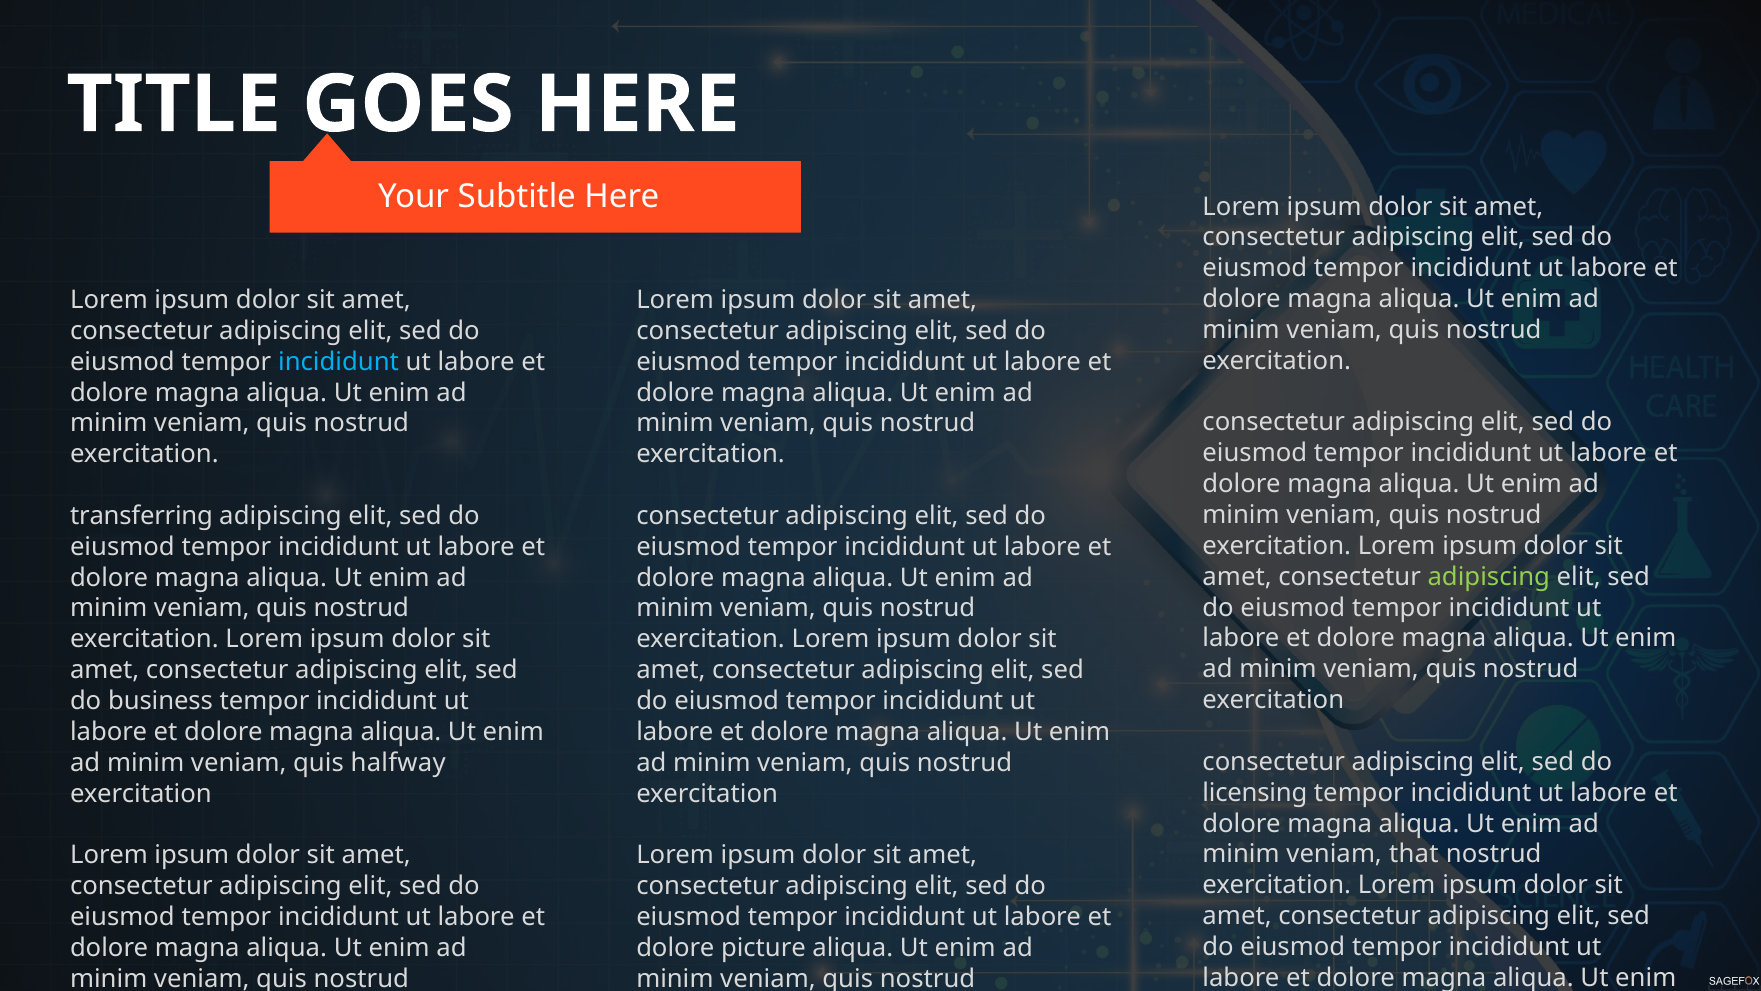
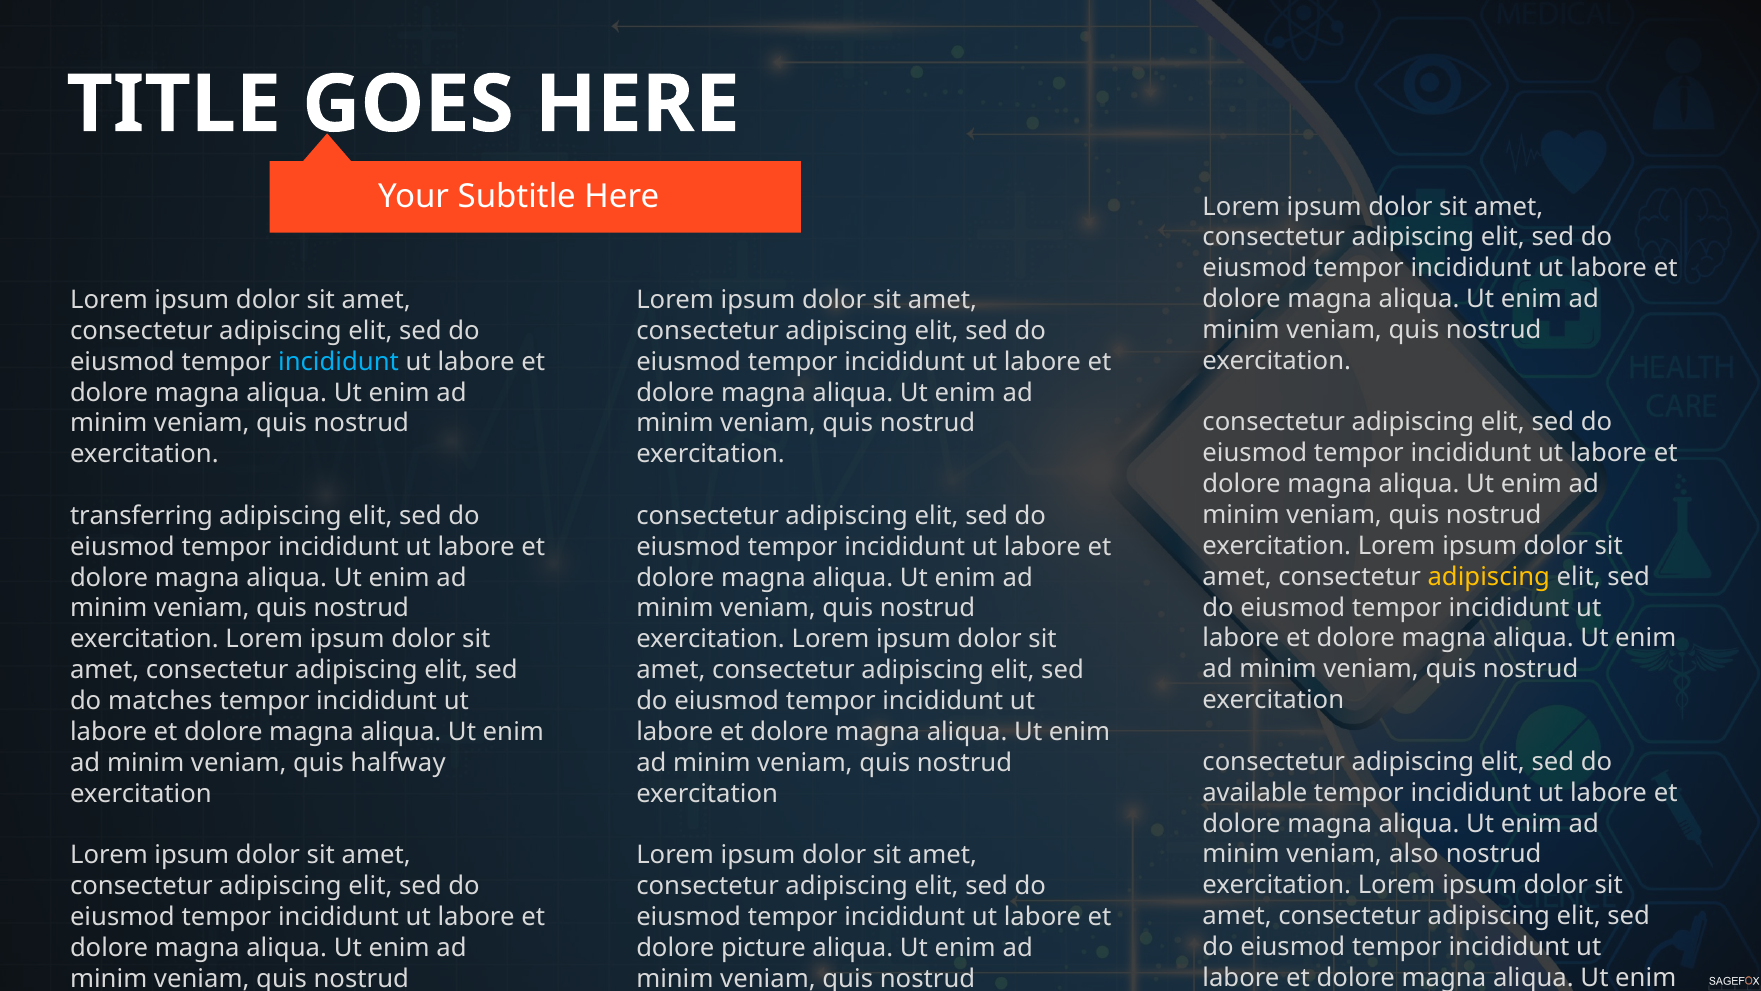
adipiscing colour: light green -> yellow (1489, 576)
business: business -> matches (160, 701)
licensing: licensing -> available (1255, 792)
that: that -> also (1414, 854)
